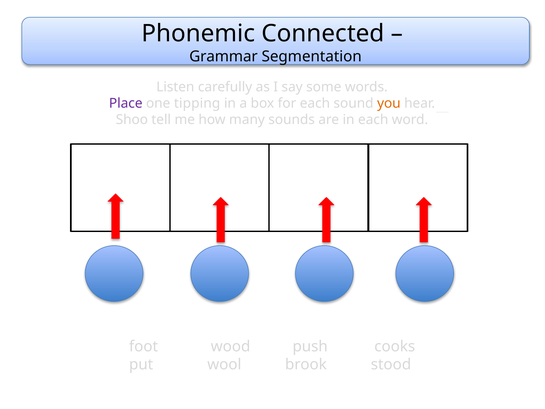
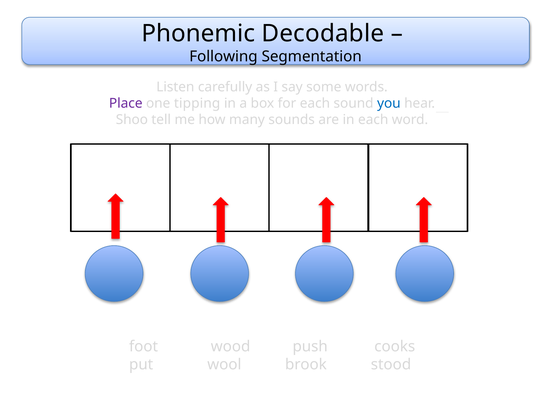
Connected: Connected -> Decodable (323, 33)
Grammar: Grammar -> Following (223, 56)
you colour: orange -> blue (389, 103)
